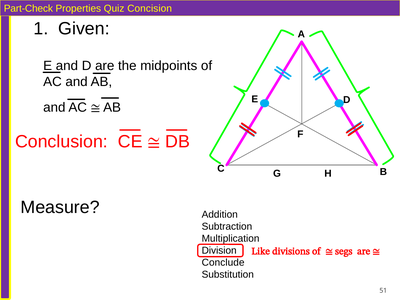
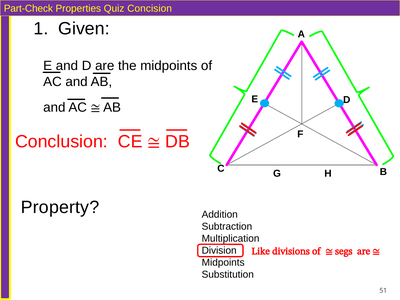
Measure: Measure -> Property (60, 207)
Conclude: Conclude -> Midpoints (223, 263)
